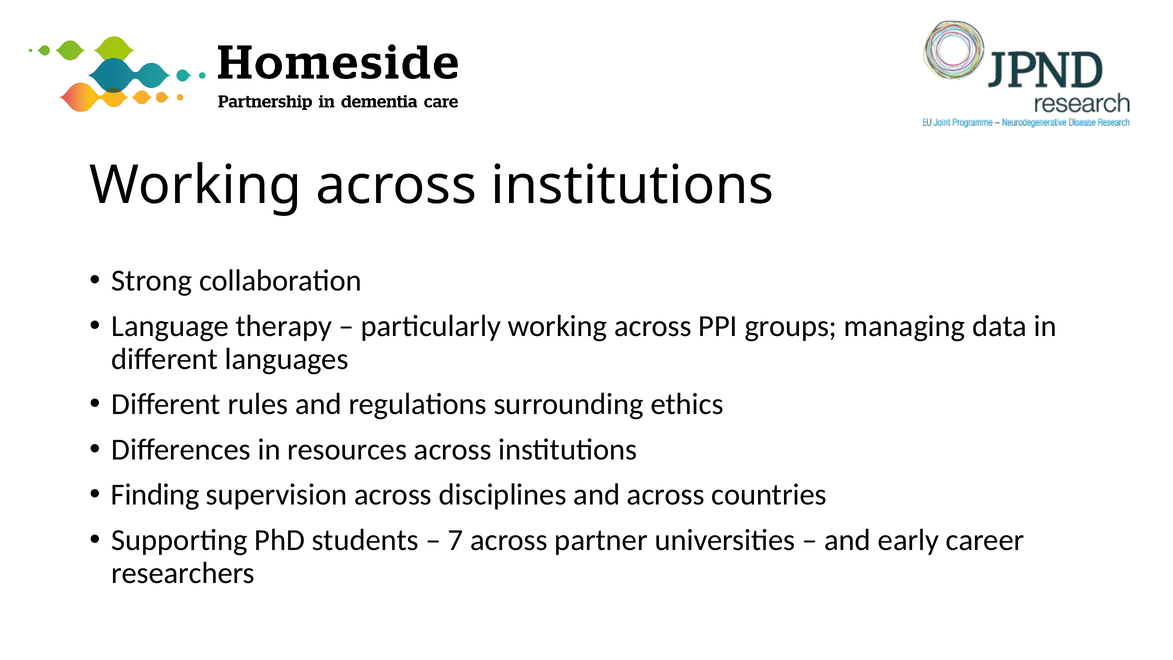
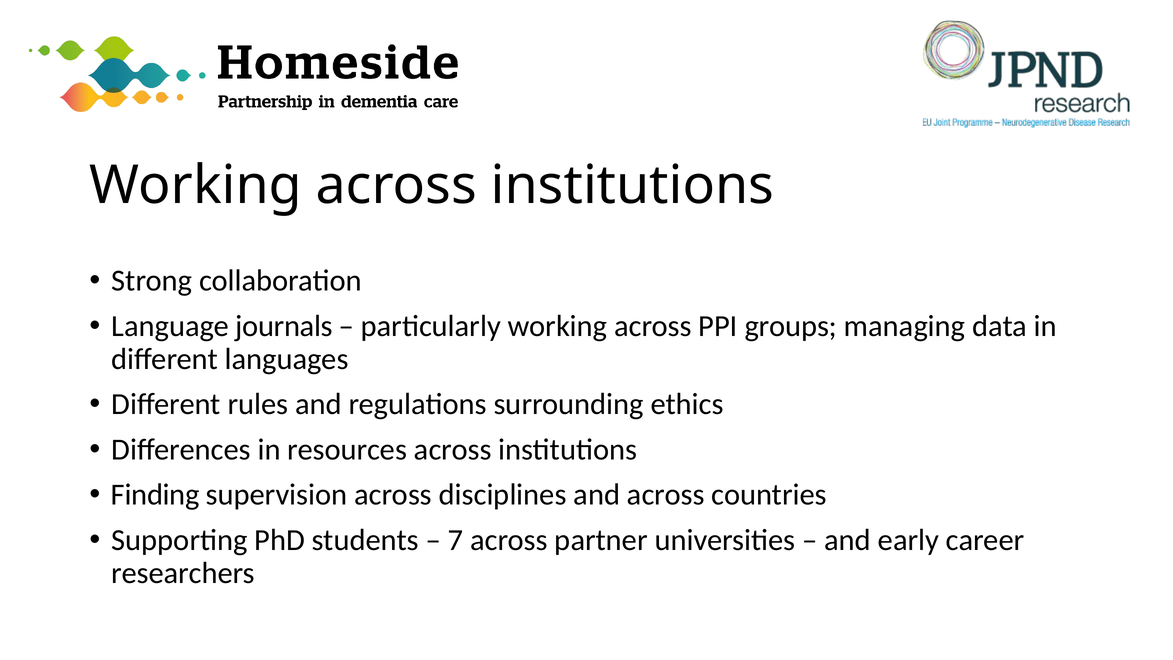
therapy: therapy -> journals (284, 326)
